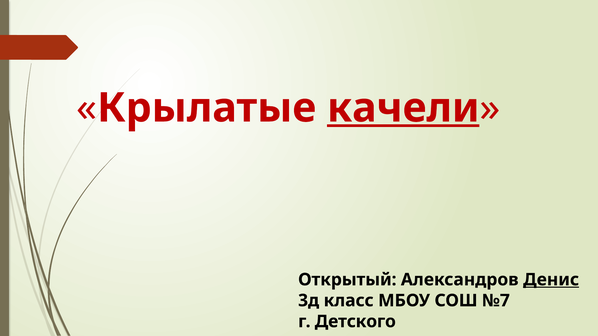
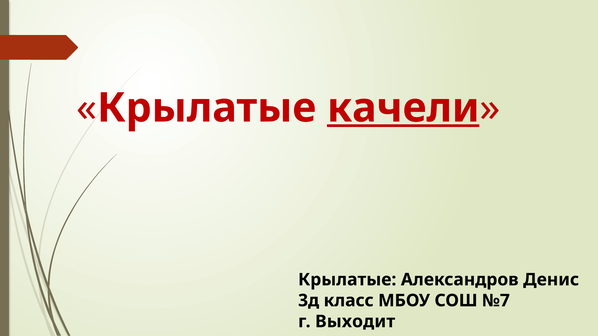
Открытый: Открытый -> Крылатые (347, 280)
Денис underline: present -> none (551, 280)
Детского: Детского -> Выходит (355, 322)
